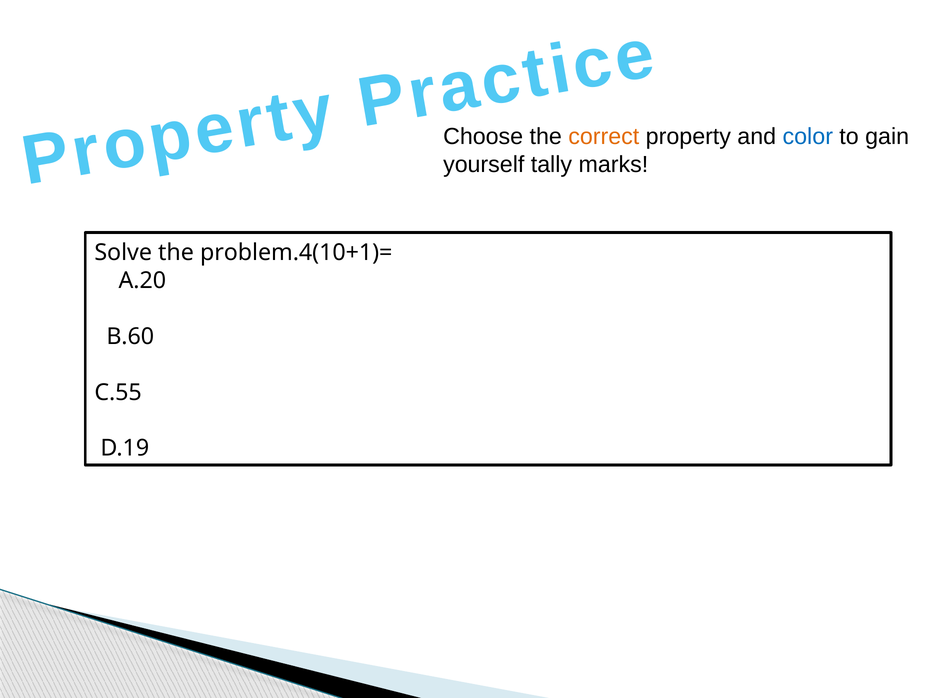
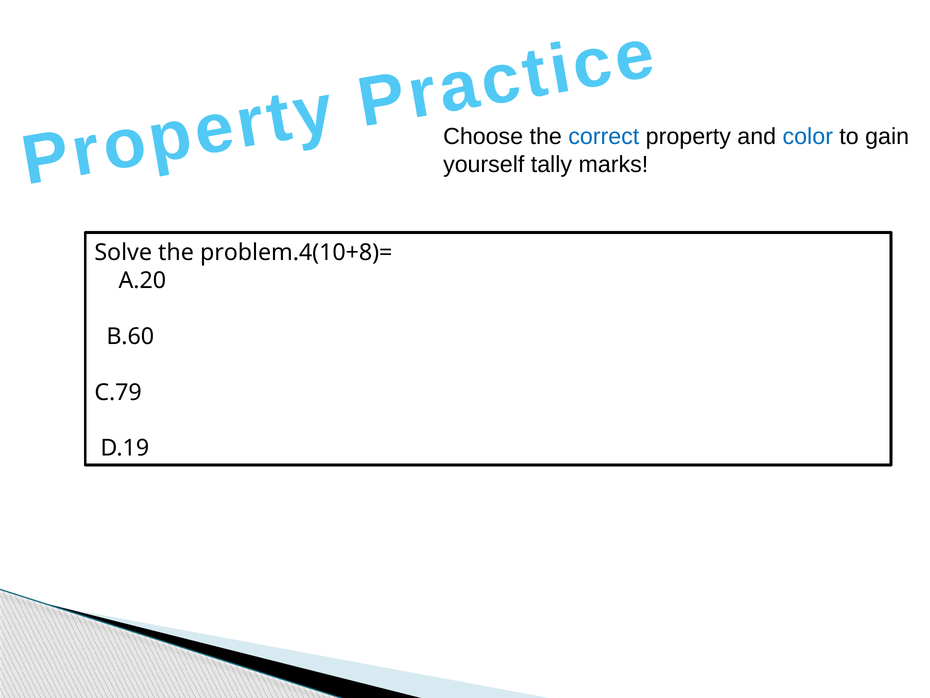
correct colour: orange -> blue (604, 136)
problem.4(10+1)=: problem.4(10+1)= -> problem.4(10+8)= (296, 253)
C.55: C.55 -> C.79 (118, 392)
